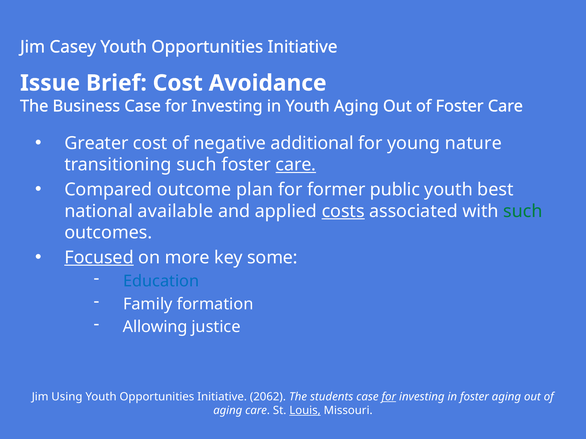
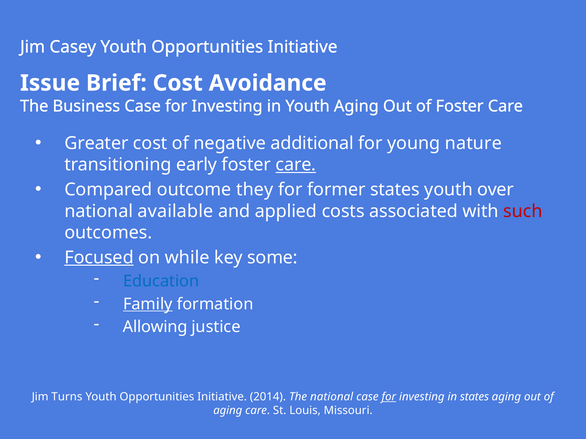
transitioning such: such -> early (197, 165)
plan: plan -> they (255, 190)
former public: public -> states (395, 190)
best: best -> over (496, 190)
costs underline: present -> none (343, 211)
such colour: green -> red (523, 211)
more: more -> while (187, 258)
Family underline: none -> present (148, 304)
Using: Using -> Turns (67, 397)
2062: 2062 -> 2014 (268, 397)
The students: students -> national (332, 397)
in foster: foster -> states (474, 397)
Louis underline: present -> none (305, 411)
